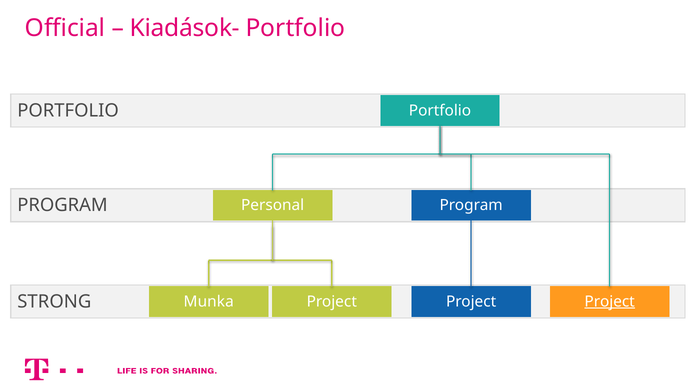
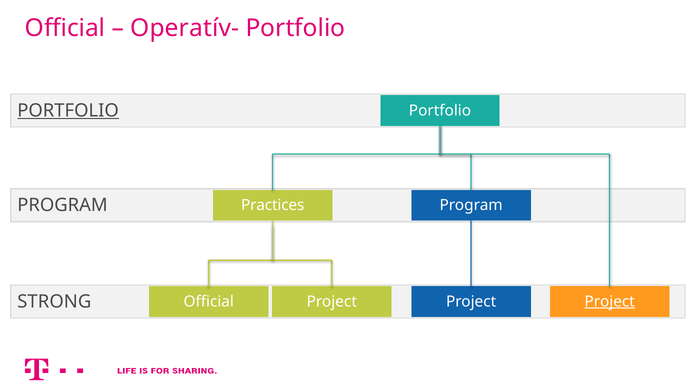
Kiadások-: Kiadások- -> Operatív- (185, 28)
PORTFOLIO underline: none -> present (68, 111)
Personal: Personal -> Practices (273, 205)
Munka: Munka -> Official (209, 301)
